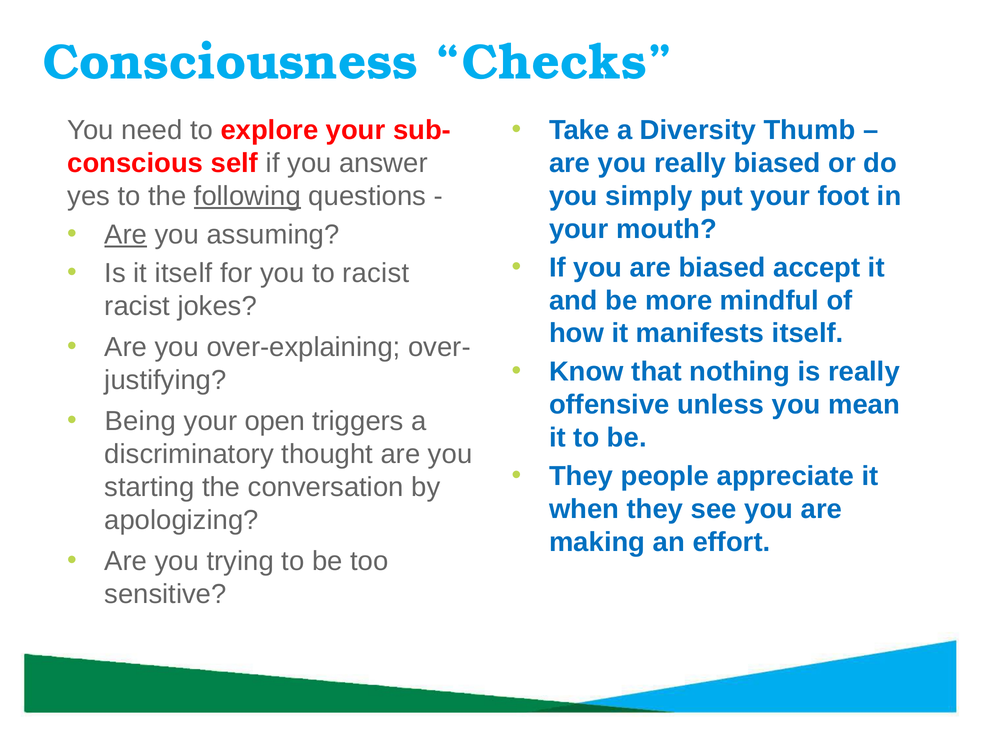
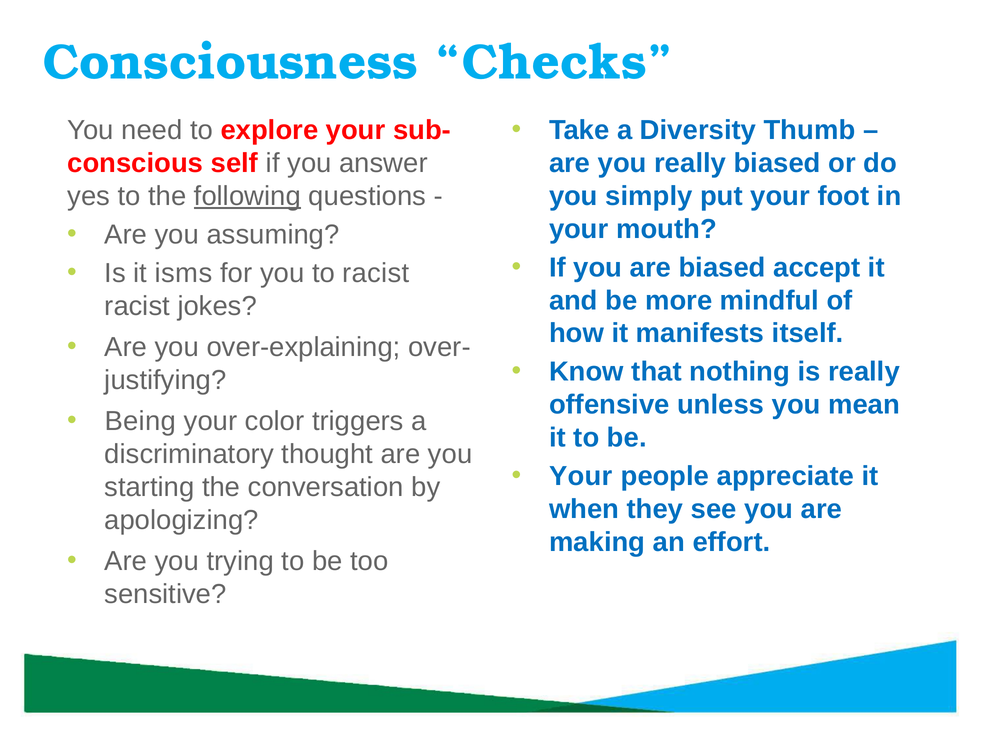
Are underline: present -> none (126, 235)
it itself: itself -> isms (184, 273)
open: open -> color (275, 421)
They: They -> Your (581, 476)
